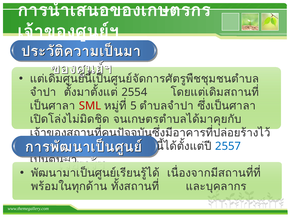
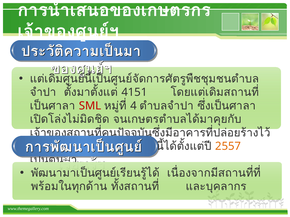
2554: 2554 -> 4151 (134, 92)
5: 5 -> 4 (133, 106)
2557 colour: blue -> orange (228, 147)
